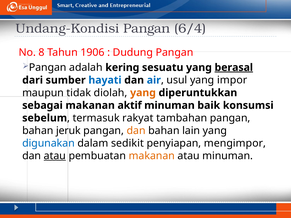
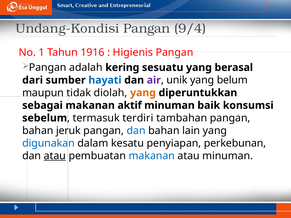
6/4: 6/4 -> 9/4 (190, 28)
8: 8 -> 1 (42, 53)
1906: 1906 -> 1916 (92, 53)
Dudung: Dudung -> Higienis (133, 53)
berasal underline: present -> none (234, 68)
air colour: blue -> purple (154, 80)
usul: usul -> unik (177, 80)
impor: impor -> belum (232, 80)
rakyat: rakyat -> terdiri (138, 118)
dan colour: orange -> blue (136, 131)
sedikit: sedikit -> kesatu (127, 143)
mengimpor: mengimpor -> perkebunan (235, 143)
makanan colour: orange -> blue (152, 156)
